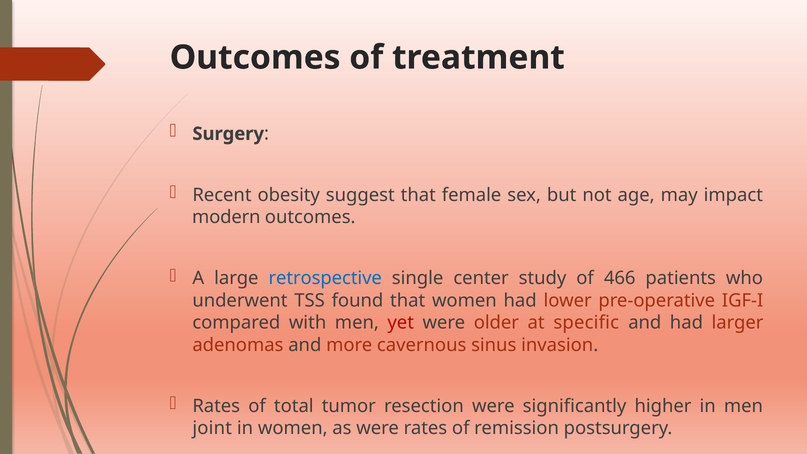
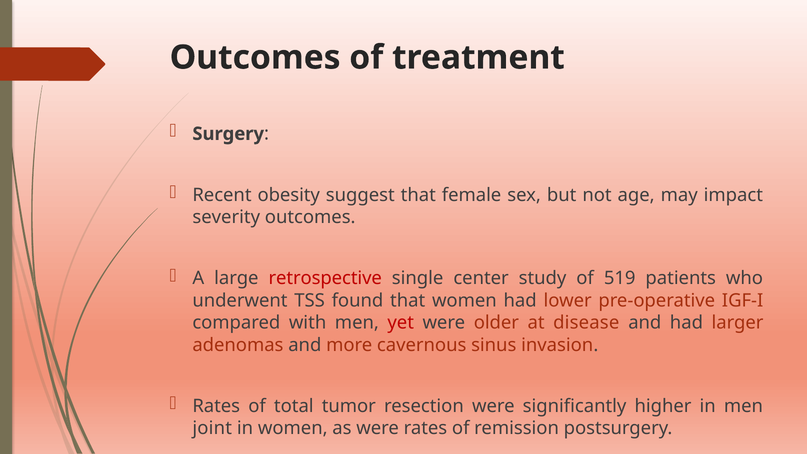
modern: modern -> severity (226, 217)
retrospective colour: blue -> red (325, 278)
466: 466 -> 519 (620, 278)
specific: specific -> disease (586, 323)
